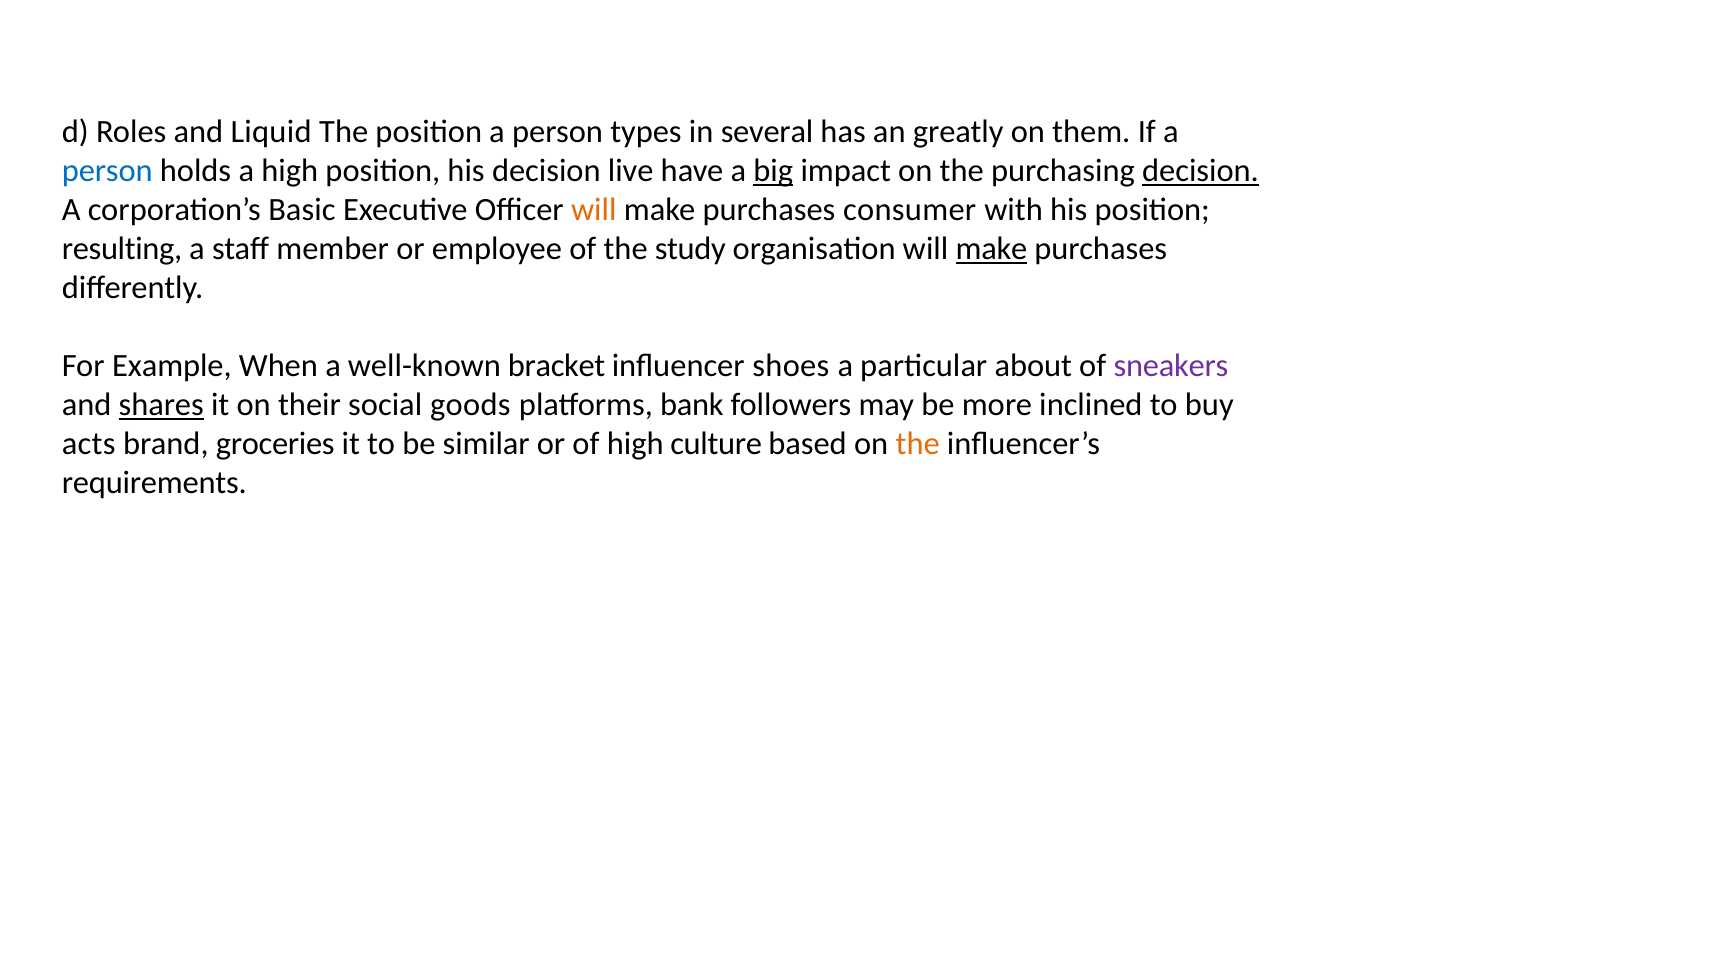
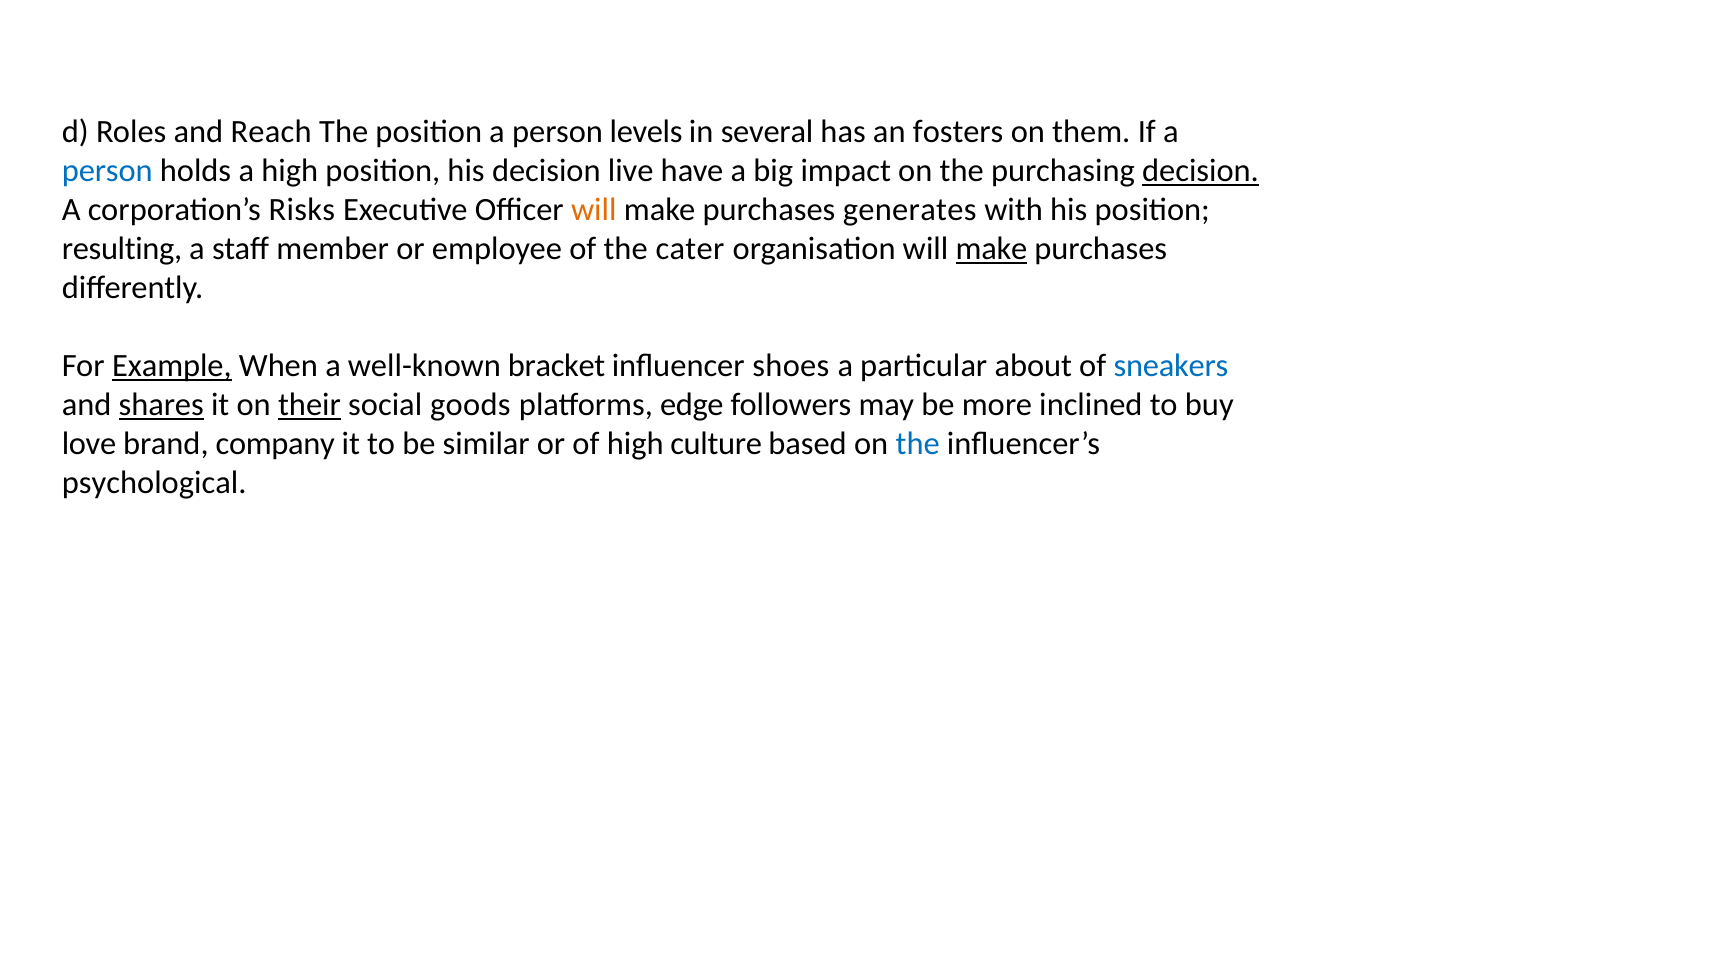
Liquid: Liquid -> Reach (271, 132)
types: types -> levels (646, 132)
greatly: greatly -> fosters (958, 132)
big underline: present -> none (773, 171)
Basic: Basic -> Risks (302, 210)
consumer: consumer -> generates (910, 210)
study: study -> cater (690, 249)
Example underline: none -> present (172, 366)
sneakers colour: purple -> blue (1171, 366)
their underline: none -> present (309, 405)
bank: bank -> edge (692, 405)
acts: acts -> love (89, 444)
groceries: groceries -> company (275, 444)
the colour: orange -> blue (918, 444)
requirements: requirements -> psychological (154, 483)
